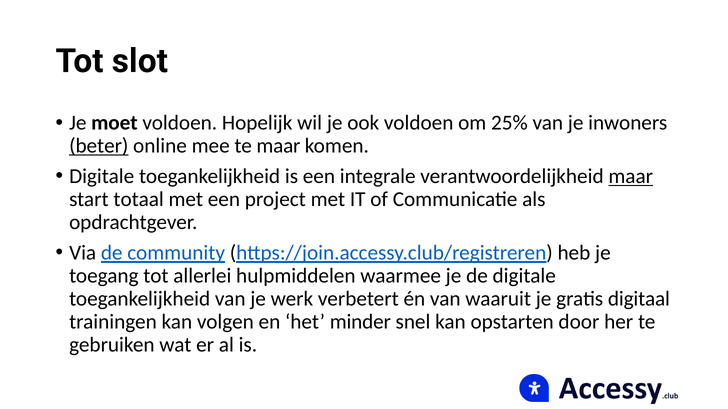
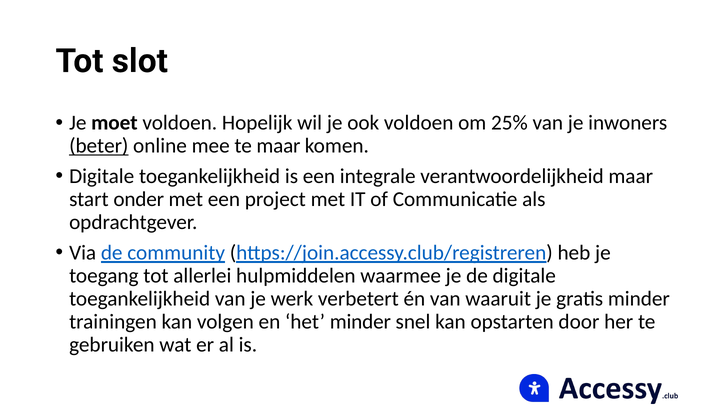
maar underline: present -> none (631, 177)
totaal: totaal -> onder (139, 199)
gratis digitaal: digitaal -> minder (639, 299)
